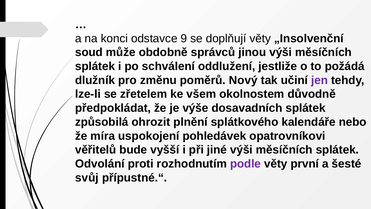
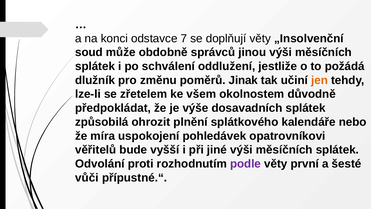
9: 9 -> 7 (184, 38)
Nový: Nový -> Jinak (243, 80)
jen colour: purple -> orange (319, 80)
svůj: svůj -> vůči (87, 177)
